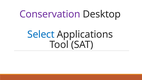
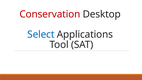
Conservation colour: purple -> red (50, 14)
